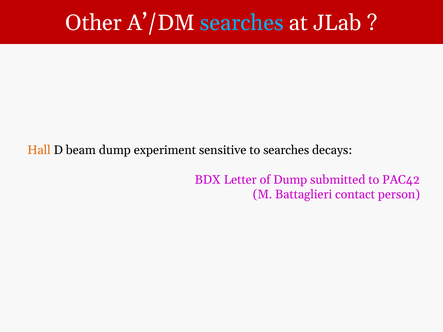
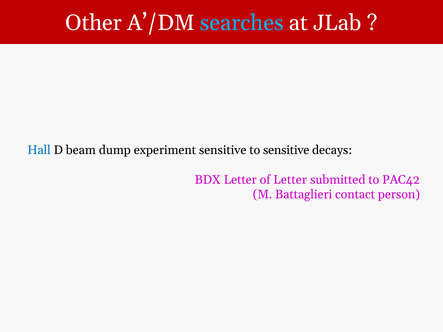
Hall colour: orange -> blue (39, 150)
to searches: searches -> sensitive (286, 150)
of Dump: Dump -> Letter (290, 180)
